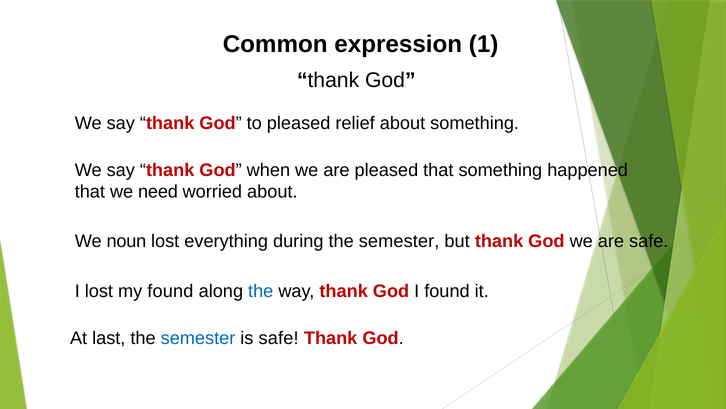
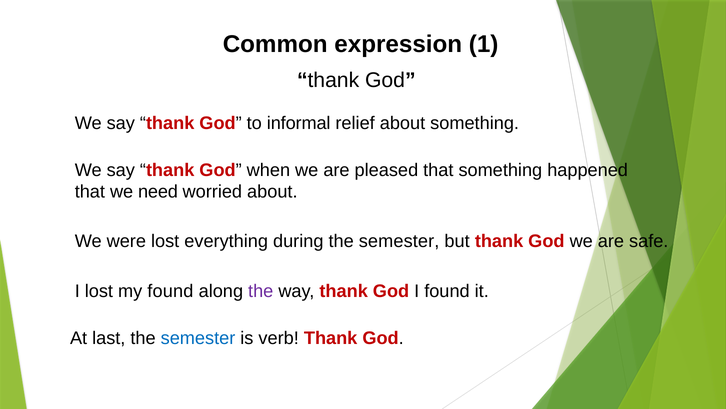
to pleased: pleased -> informal (299, 123)
noun: noun -> were (126, 241)
the colour: blue -> purple (261, 291)
is safe: safe -> verb (279, 338)
